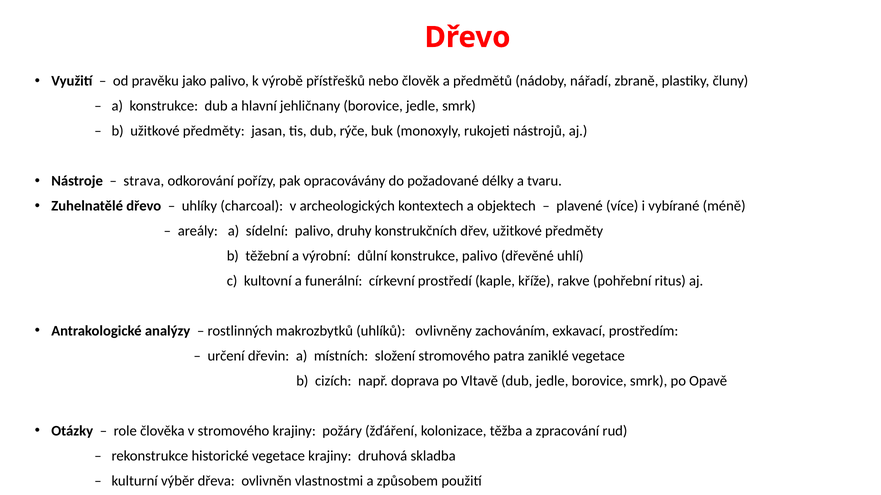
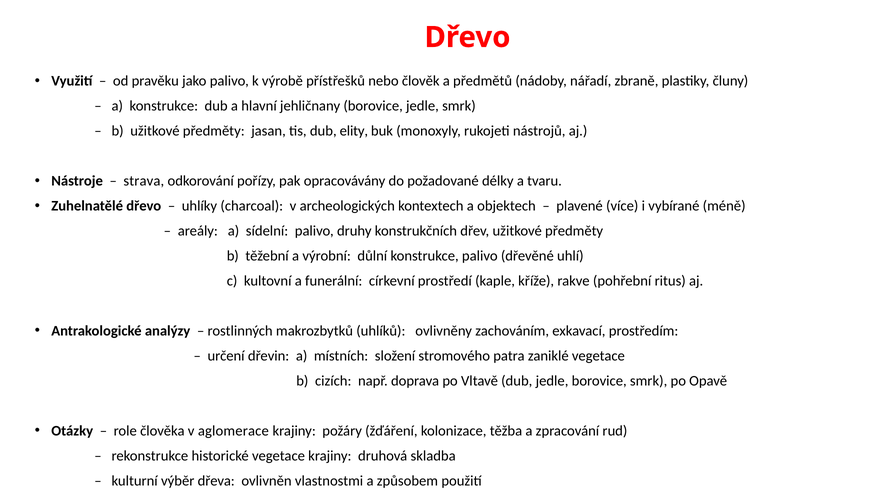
rýče: rýče -> elity (354, 131)
v stromového: stromového -> aglomerace (233, 431)
